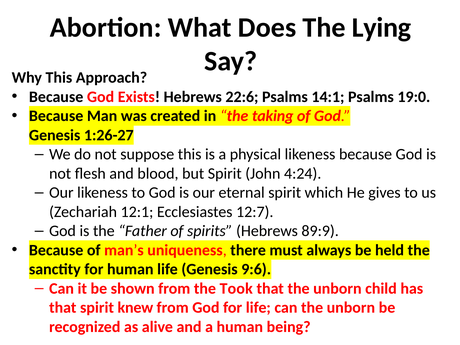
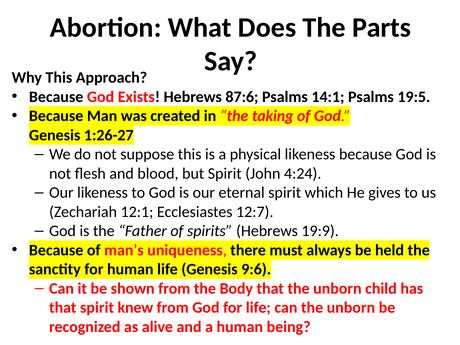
Lying: Lying -> Parts (382, 28)
22:6: 22:6 -> 87:6 (242, 97)
19:0: 19:0 -> 19:5 (414, 97)
89:9: 89:9 -> 19:9 (320, 231)
Took: Took -> Body (236, 288)
